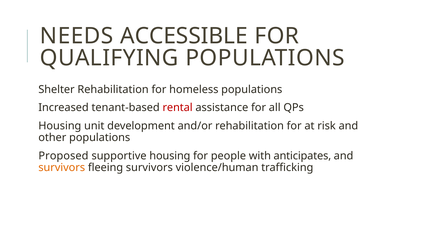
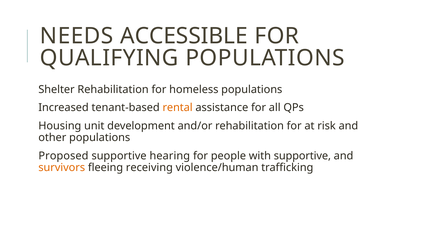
rental colour: red -> orange (178, 108)
supportive housing: housing -> hearing (170, 156)
with anticipates: anticipates -> supportive (302, 156)
fleeing survivors: survivors -> receiving (149, 168)
